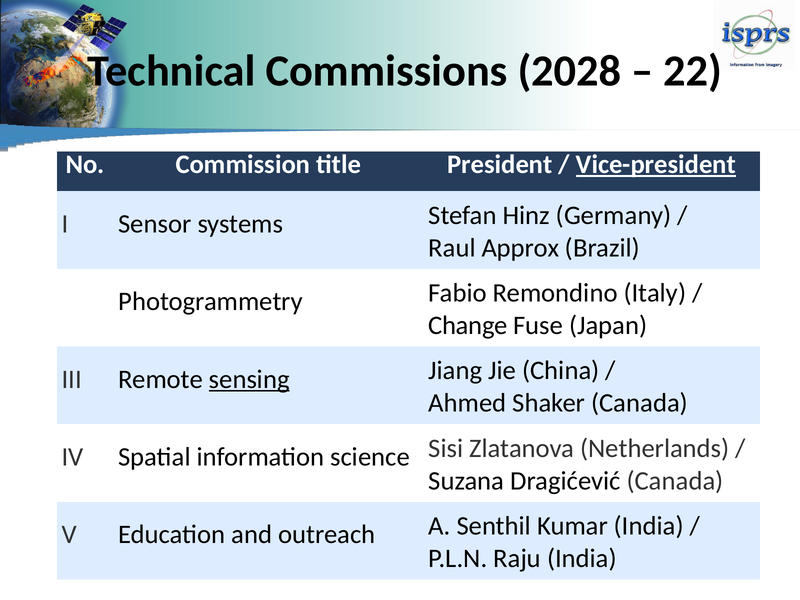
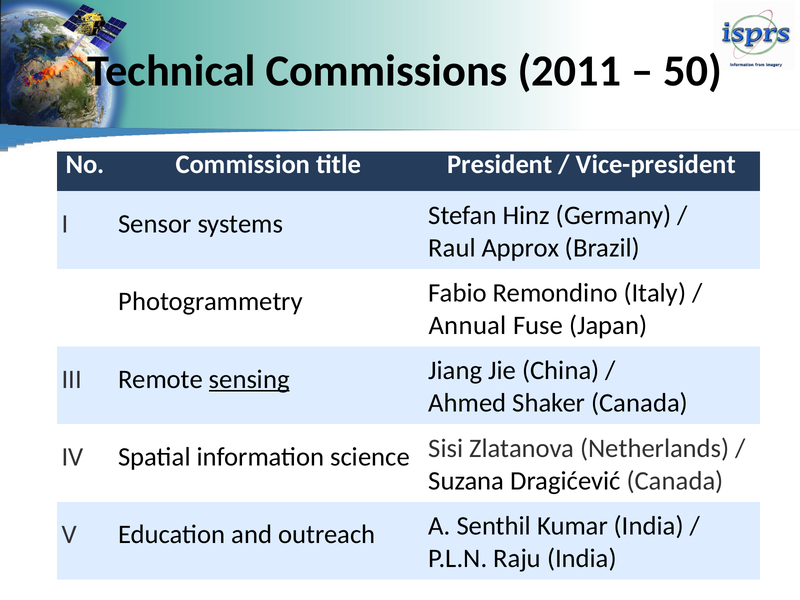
2028: 2028 -> 2011 (569, 71)
22: 22 -> 50 (693, 71)
Vice-president underline: present -> none (656, 165)
Change: Change -> Annual (468, 325)
